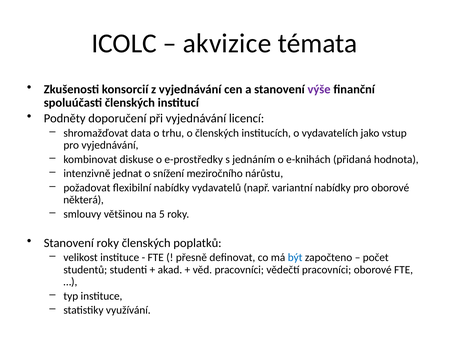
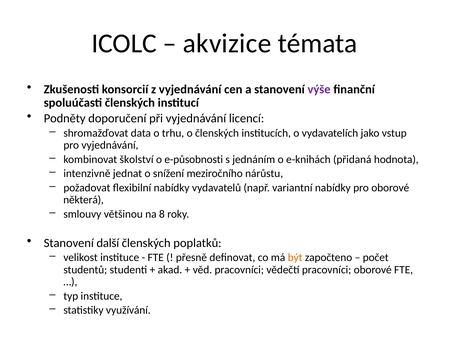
diskuse: diskuse -> školství (137, 159)
e-prostředky: e-prostředky -> e-působnosti (194, 159)
5: 5 -> 8 (162, 214)
Stanovení roky: roky -> další (108, 243)
být colour: blue -> orange (295, 257)
